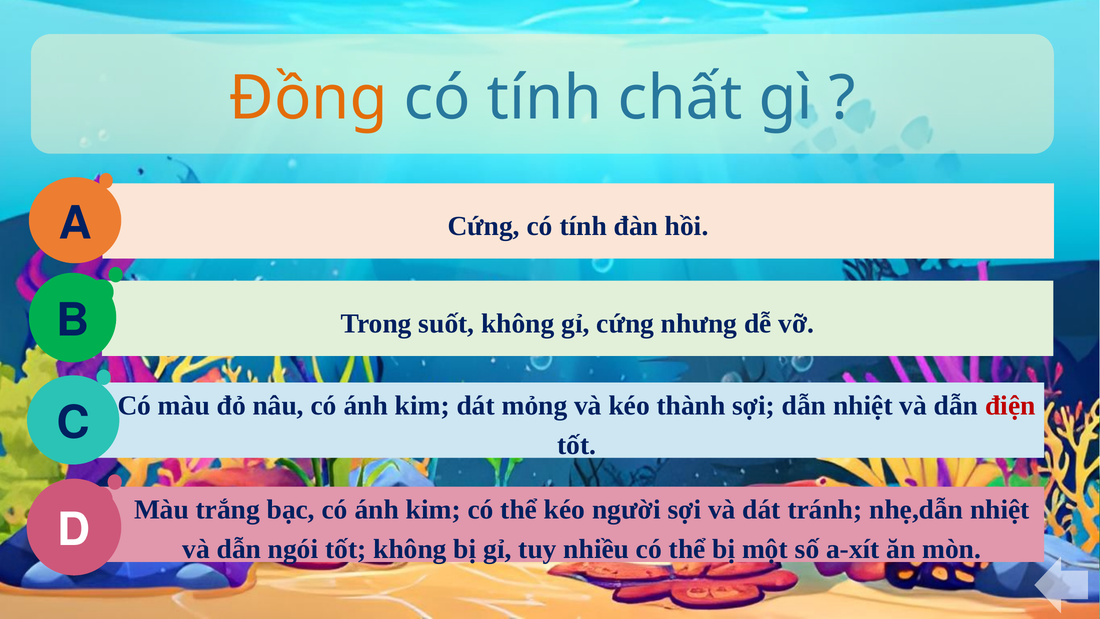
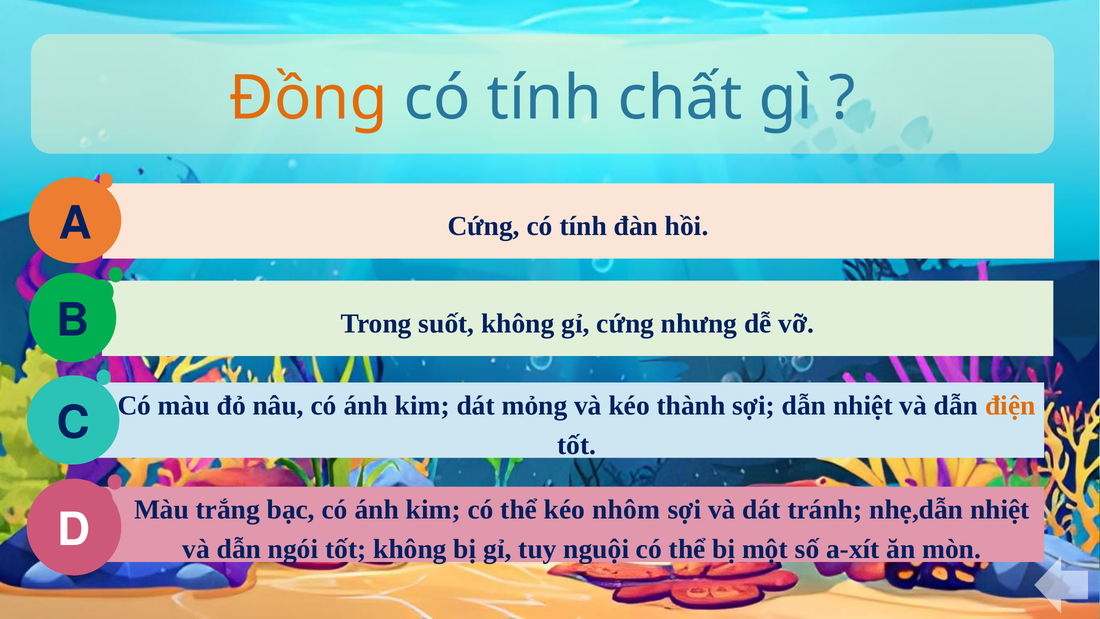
điện colour: red -> orange (1010, 405)
người: người -> nhôm (626, 509)
nhiều: nhiều -> nguội (596, 549)
